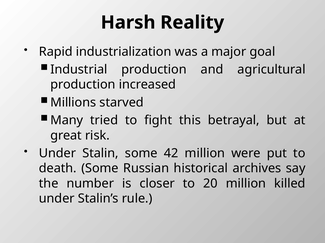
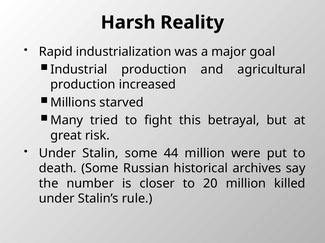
42: 42 -> 44 (171, 154)
